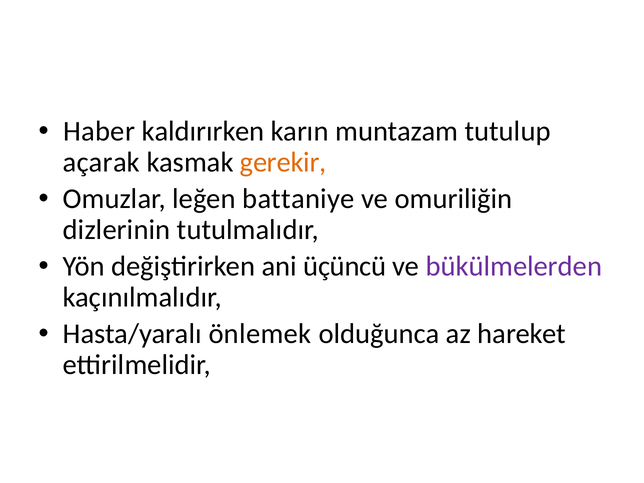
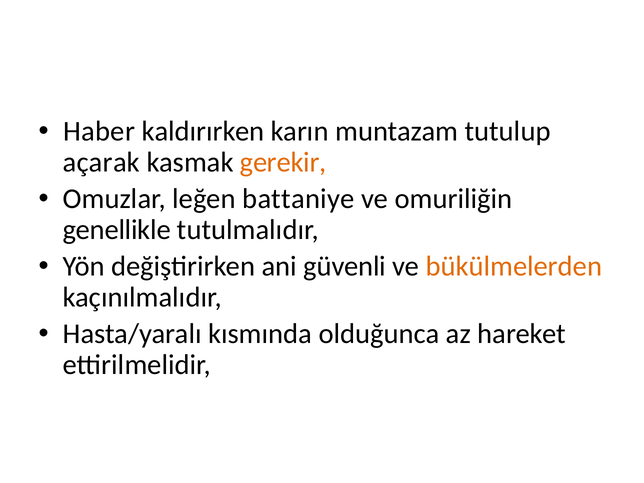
dizlerinin: dizlerinin -> genellikle (117, 230)
üçüncü: üçüncü -> güvenli (345, 266)
bükülmelerden colour: purple -> orange (514, 266)
önlemek: önlemek -> kısmında (260, 334)
